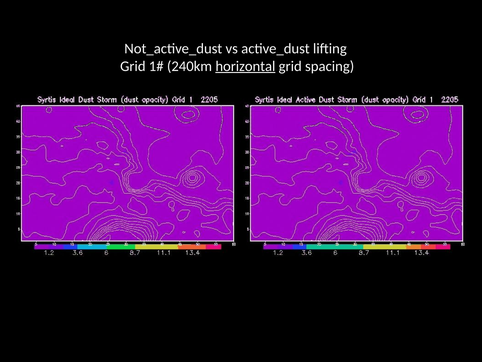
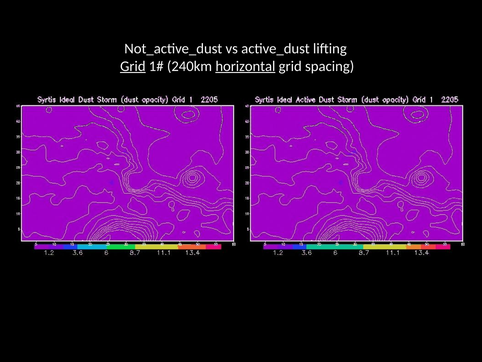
Grid underline: none -> present (133, 66)
